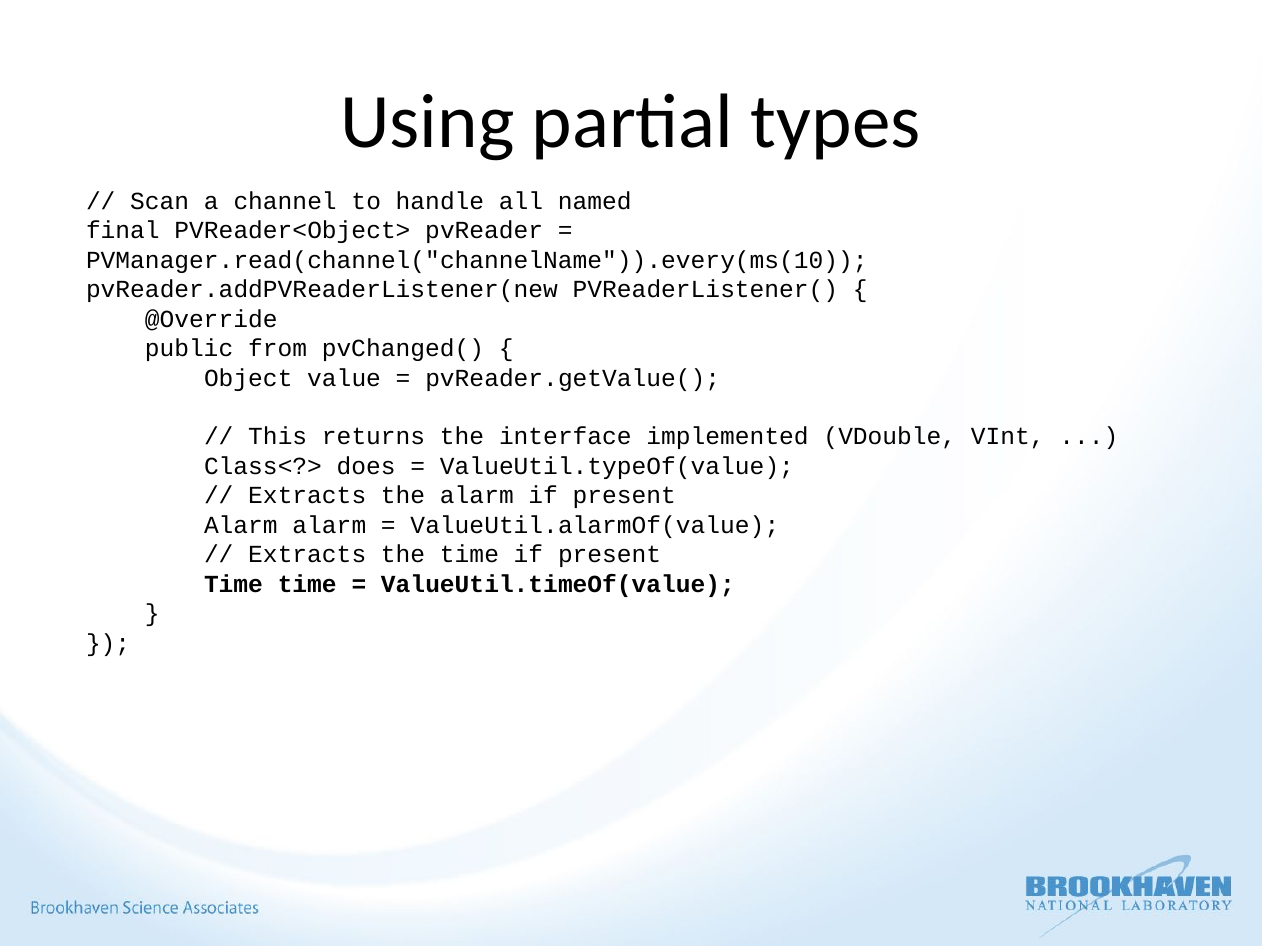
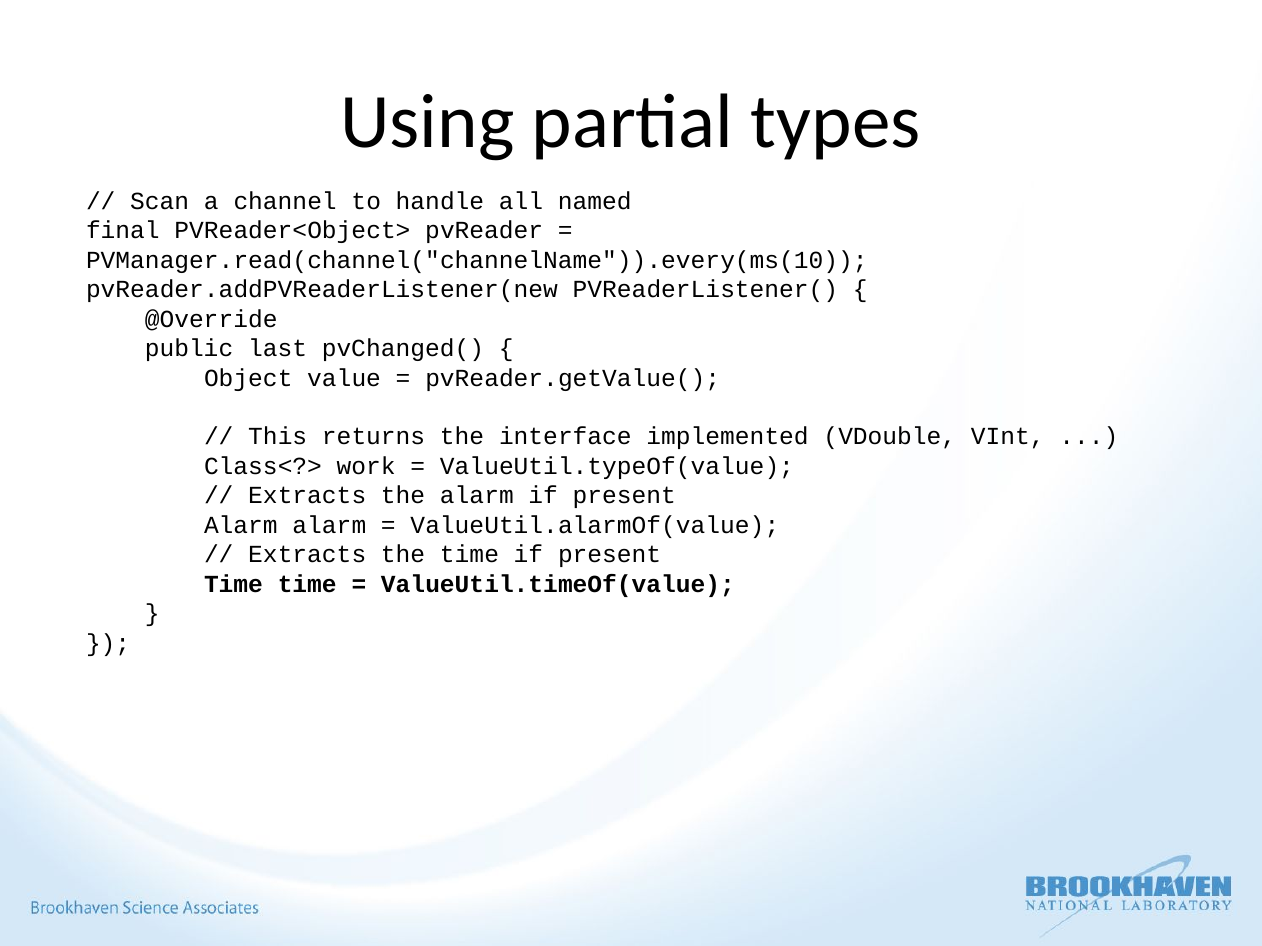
from: from -> last (278, 349)
does: does -> work (366, 467)
